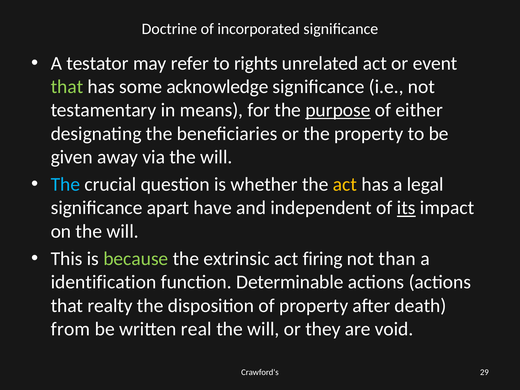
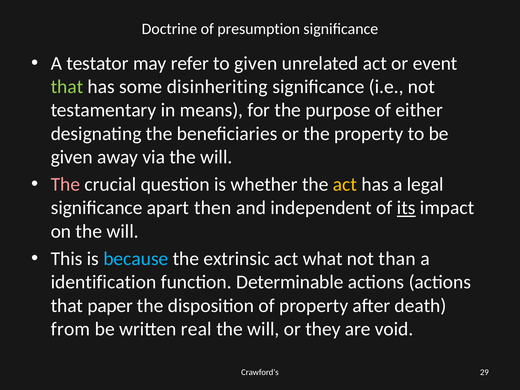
incorporated: incorporated -> presumption (259, 29)
to rights: rights -> given (256, 63)
acknowledge: acknowledge -> disinheriting (217, 87)
purpose underline: present -> none (338, 110)
The colour: light blue -> pink (65, 184)
have: have -> then (213, 208)
because colour: light green -> light blue (136, 259)
firing: firing -> what (323, 259)
realty: realty -> paper (110, 306)
